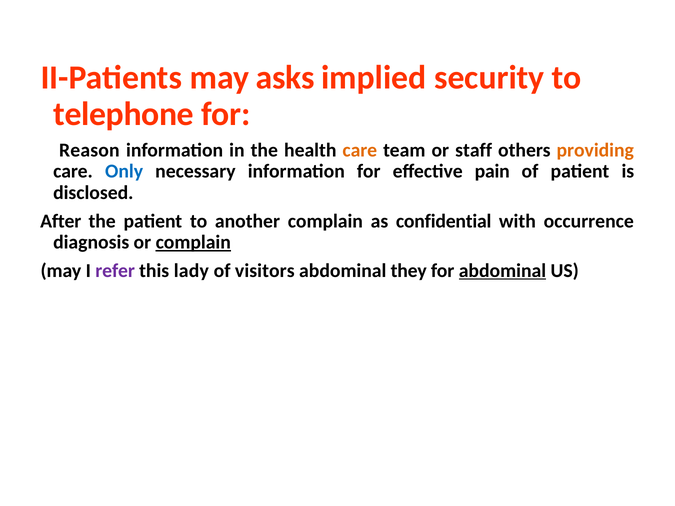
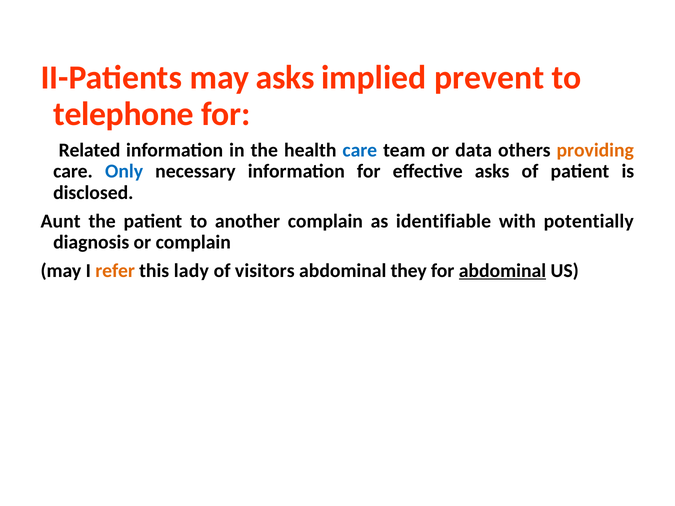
security: security -> prevent (489, 78)
Reason: Reason -> Related (90, 150)
care colour: orange -> blue (360, 150)
staff: staff -> data (474, 150)
effective pain: pain -> asks (492, 172)
After: After -> Aunt (61, 221)
confidential: confidential -> identifiable (444, 221)
occurrence: occurrence -> potentially (589, 221)
complain underline: present -> none (193, 242)
refer colour: purple -> orange (115, 271)
